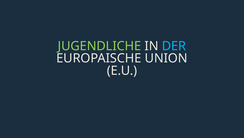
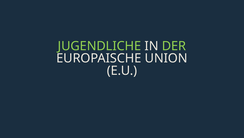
DER colour: light blue -> light green (174, 46)
